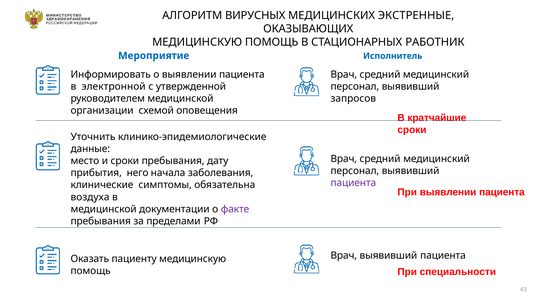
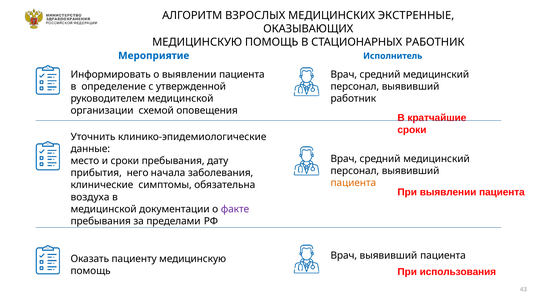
ВИРУСНЫХ: ВИРУСНЫХ -> ВЗРОСЛЫХ (255, 15)
электронной: электронной -> определение (114, 87)
запросов: запросов -> работник (353, 99)
пациента colour: purple -> orange (353, 183)
специальности: специальности -> использования (458, 272)
